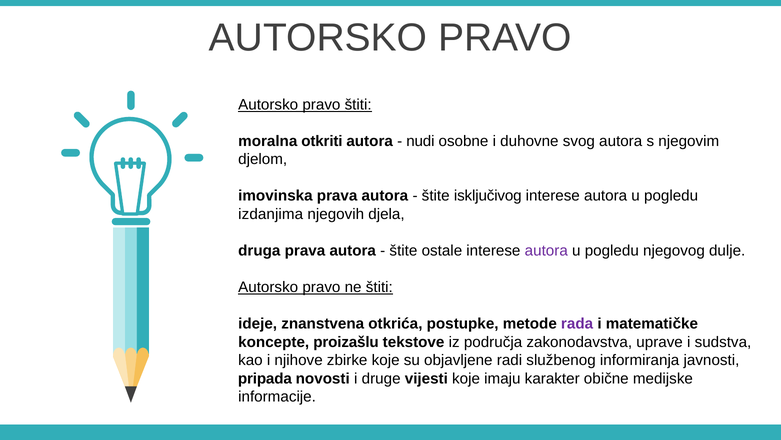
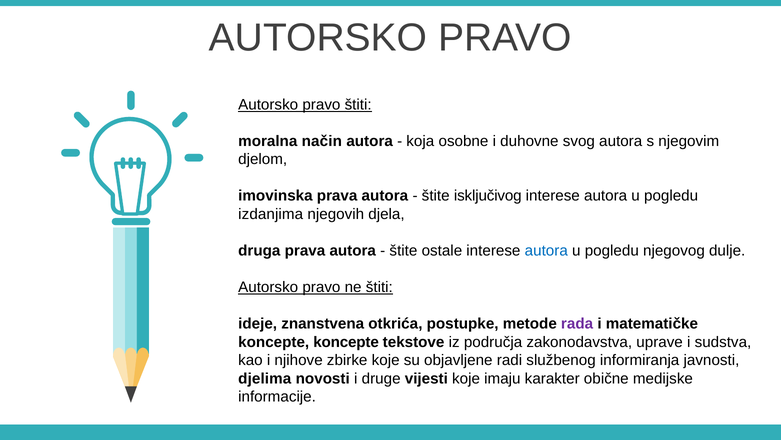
otkriti: otkriti -> način (322, 141)
nudi: nudi -> koja (420, 141)
autora colour: purple -> blue (546, 250)
koncepte proizašlu: proizašlu -> koncepte (346, 342)
pripada: pripada -> djelima (265, 378)
